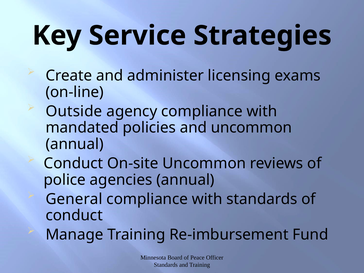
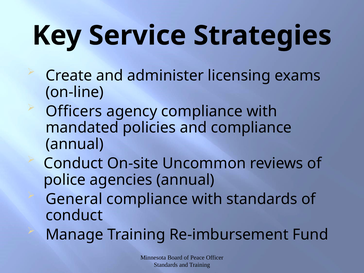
Outside: Outside -> Officers (74, 111)
and uncommon: uncommon -> compliance (251, 128)
